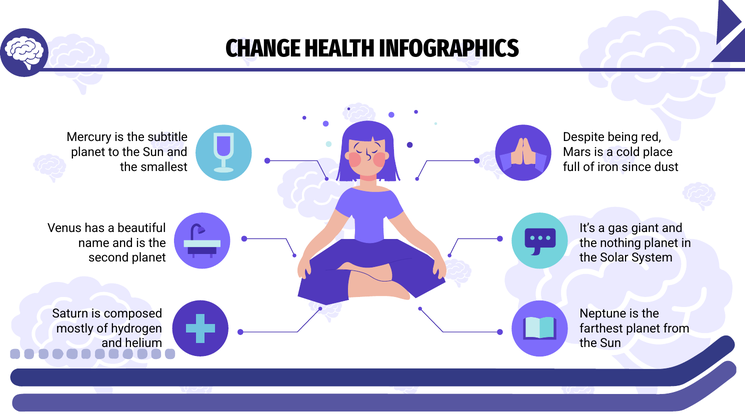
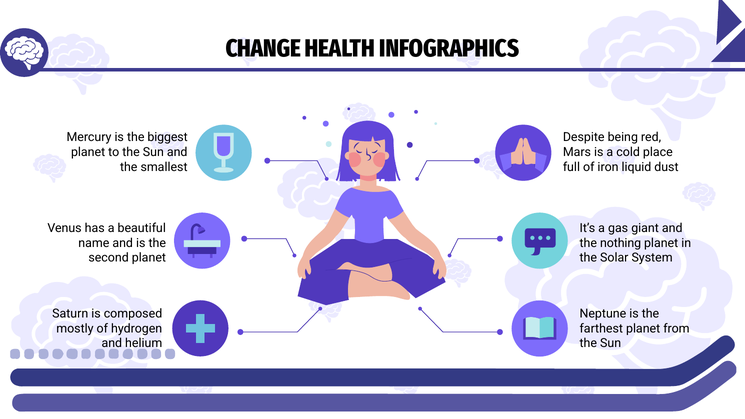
subtitle: subtitle -> biggest (168, 137)
since: since -> liquid (636, 167)
